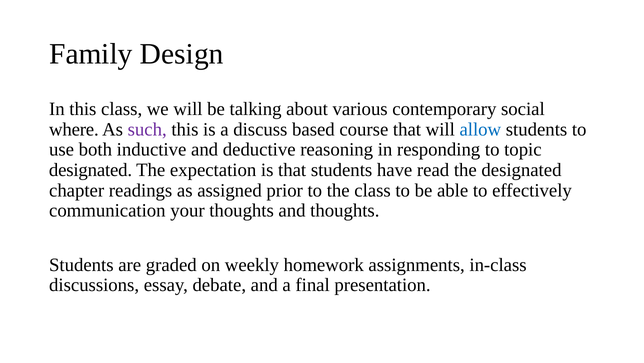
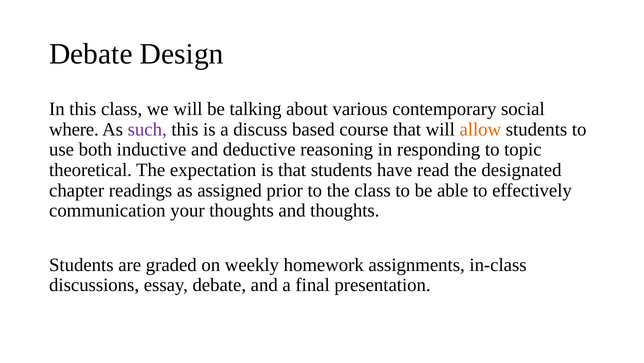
Family: Family -> Debate (91, 54)
allow colour: blue -> orange (480, 129)
designated: designated -> theoretical (90, 170)
